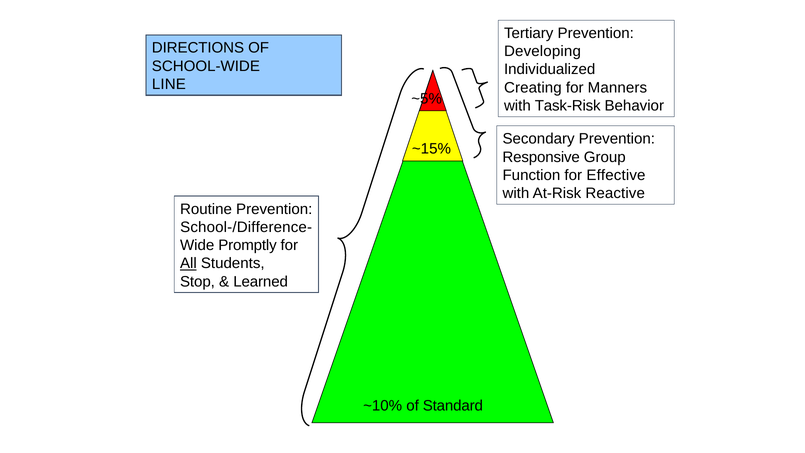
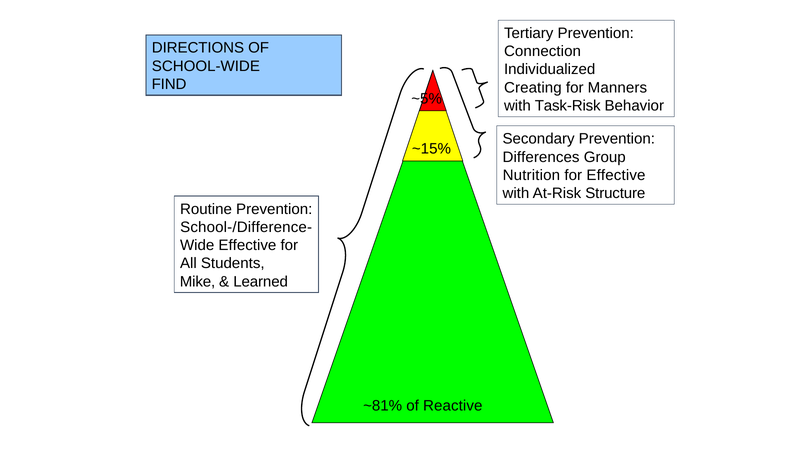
Developing: Developing -> Connection (543, 51)
LINE: LINE -> FIND (169, 84)
Responsive: Responsive -> Differences (541, 157)
Function: Function -> Nutrition (531, 175)
Reactive: Reactive -> Structure (615, 193)
Wide Promptly: Promptly -> Effective (247, 245)
All underline: present -> none (188, 263)
Stop: Stop -> Mike (198, 281)
~10%: ~10% -> ~81% (383, 405)
Standard: Standard -> Reactive (453, 405)
